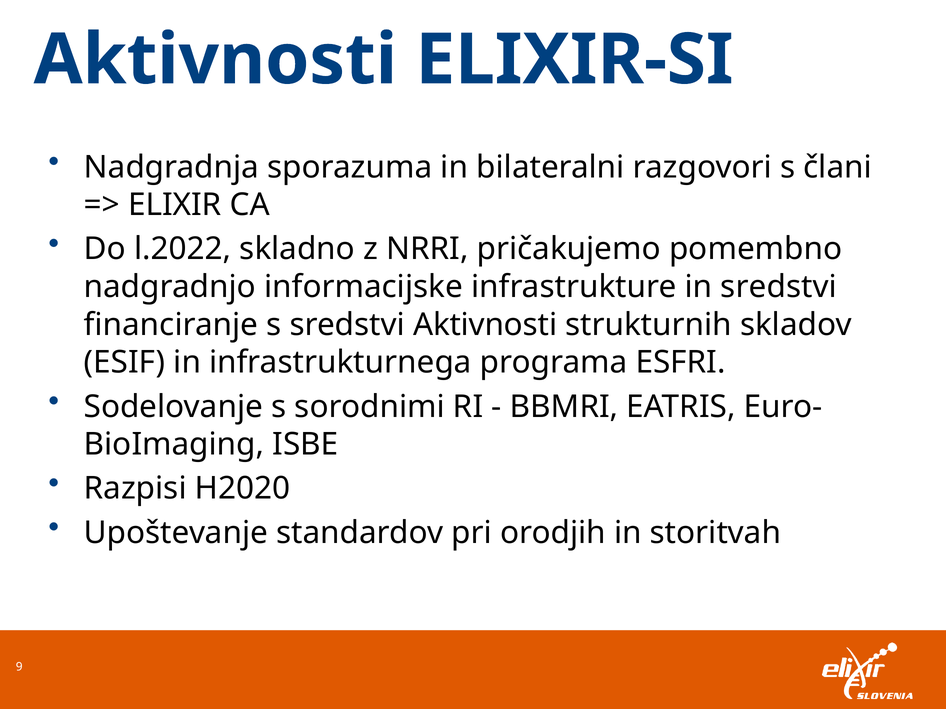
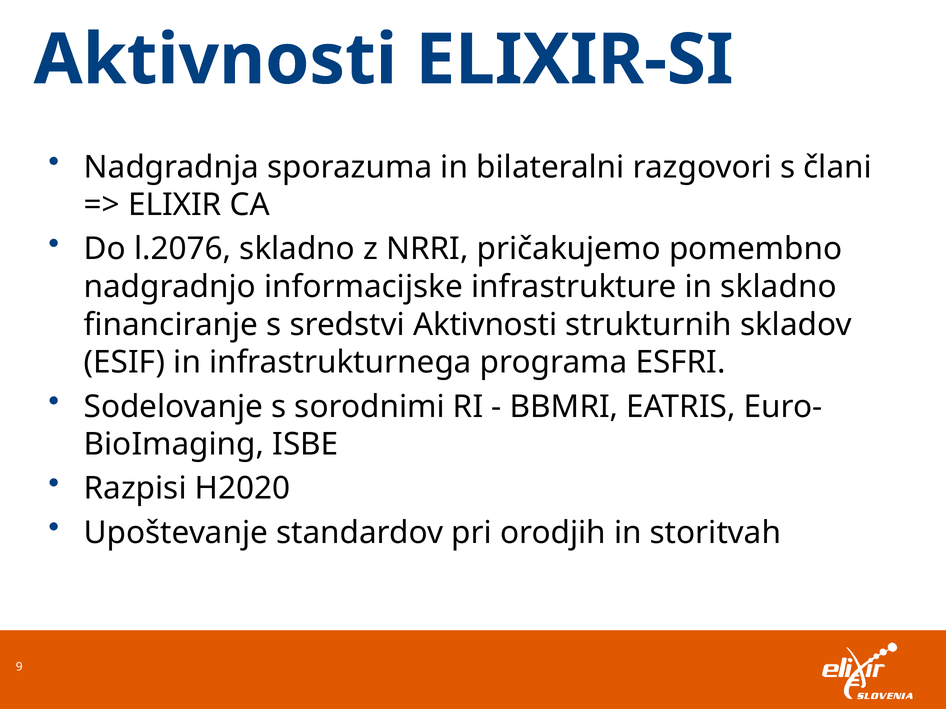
l.2022: l.2022 -> l.2076 (183, 249)
in sredstvi: sredstvi -> skladno (779, 287)
